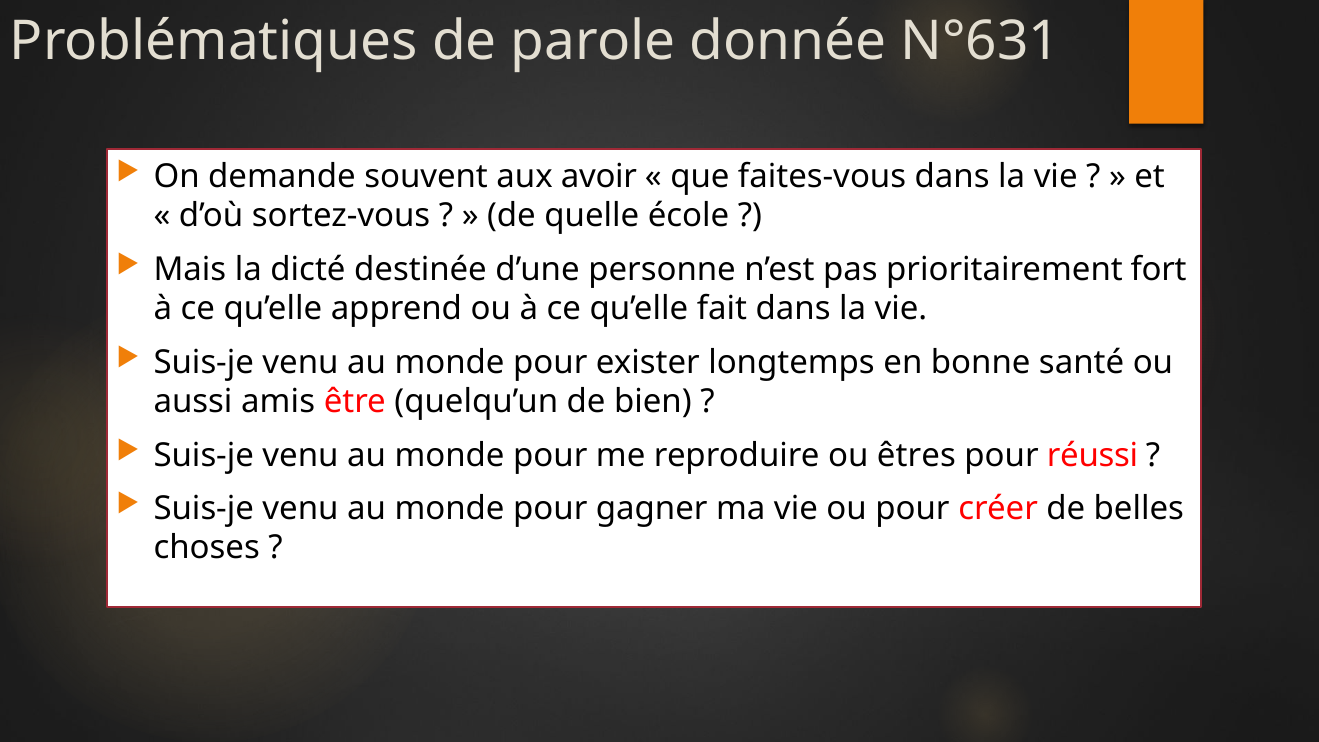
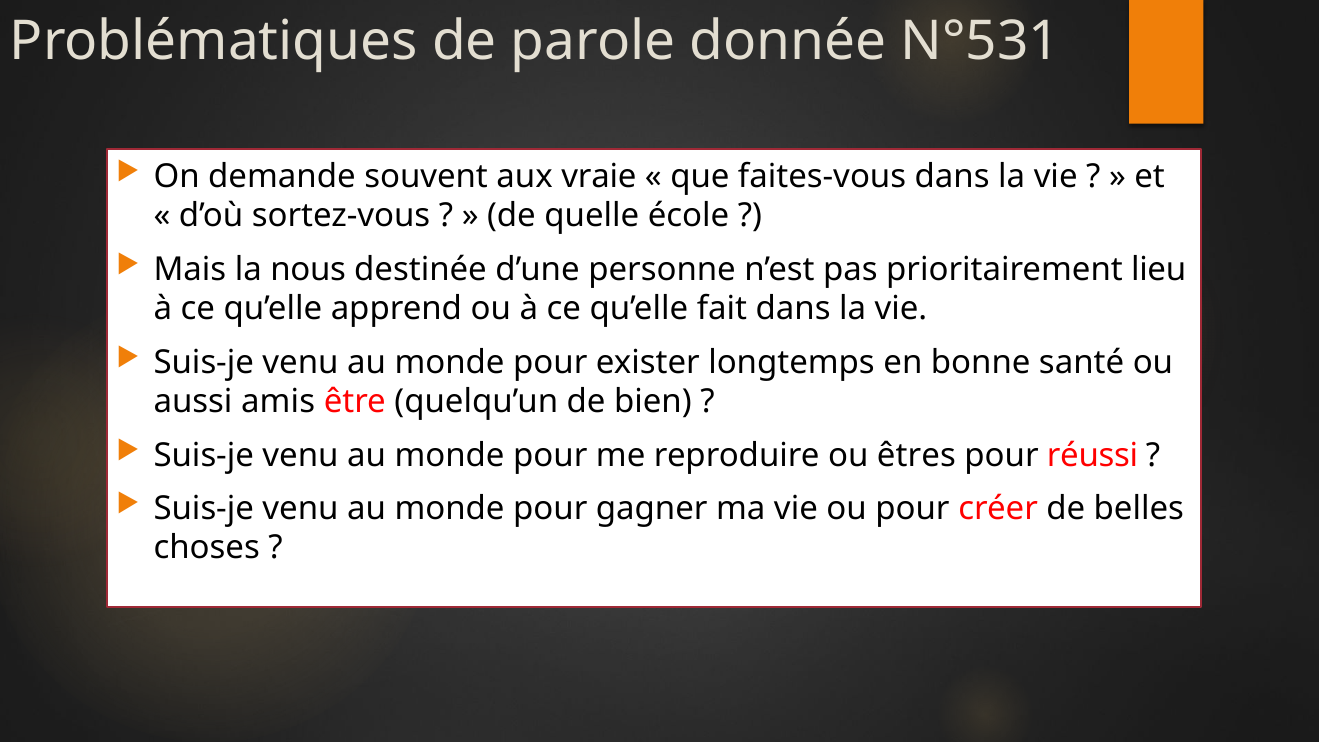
N°631: N°631 -> N°531 (980, 42)
avoir: avoir -> vraie (599, 176)
dicté: dicté -> nous (308, 269)
fort: fort -> lieu (1159, 269)
